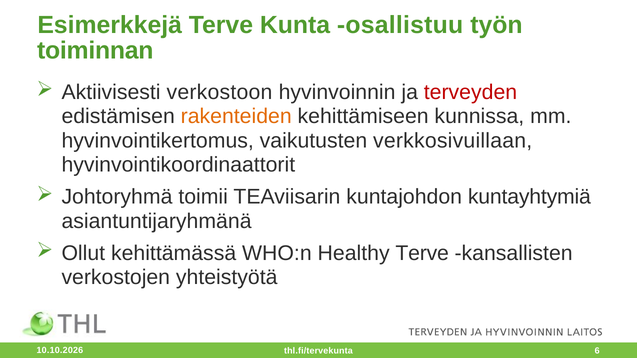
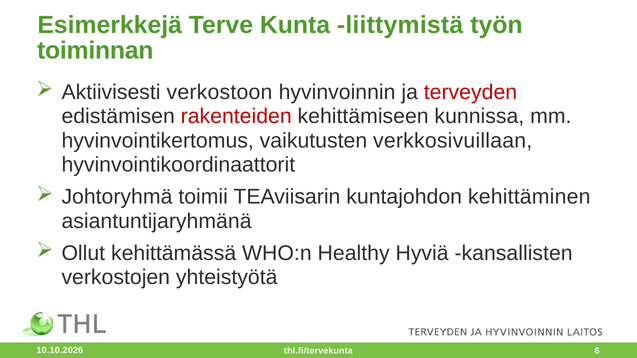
osallistuu: osallistuu -> liittymistä (400, 25)
rakenteiden colour: orange -> red (236, 117)
kuntayhtymiä: kuntayhtymiä -> kehittäminen (529, 197)
Healthy Terve: Terve -> Hyviä (422, 253)
